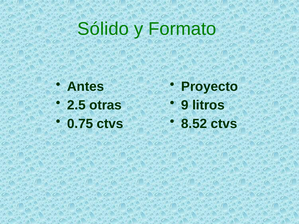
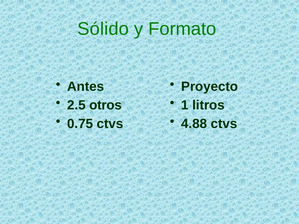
otras: otras -> otros (106, 105)
9: 9 -> 1 (185, 105)
8.52: 8.52 -> 4.88 (194, 124)
